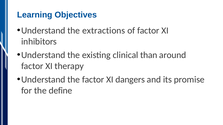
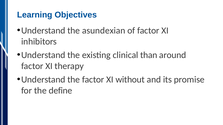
extractions: extractions -> asundexian (104, 31)
dangers: dangers -> without (130, 80)
